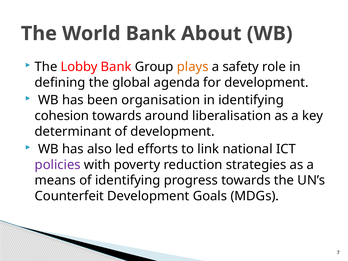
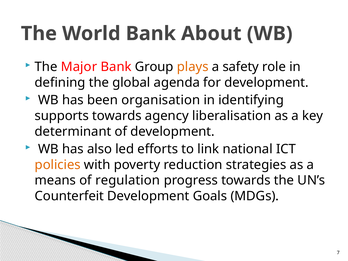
Lobby: Lobby -> Major (79, 67)
cohesion: cohesion -> supports (62, 116)
around: around -> agency (167, 116)
policies colour: purple -> orange (58, 165)
of identifying: identifying -> regulation (128, 180)
